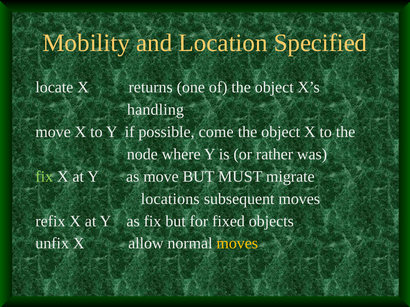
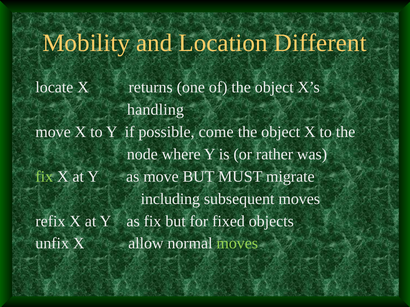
Specified: Specified -> Different (320, 43)
locations: locations -> including (170, 199)
moves colour: yellow -> light green (237, 244)
